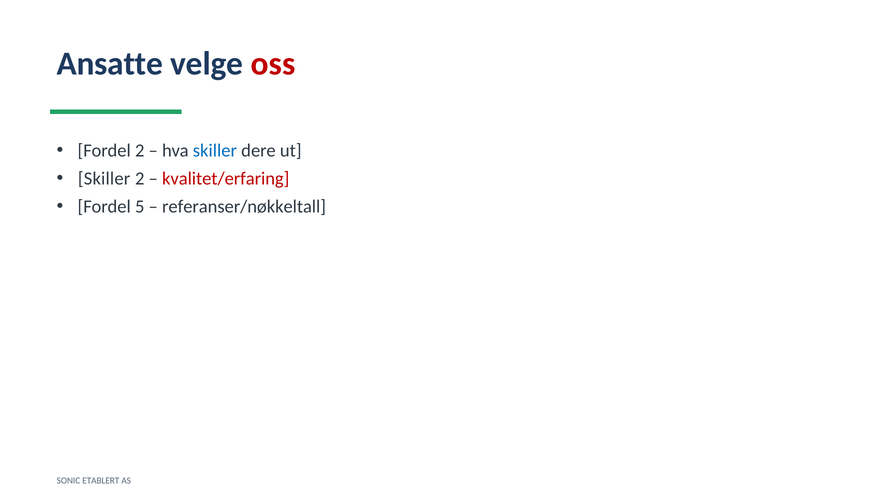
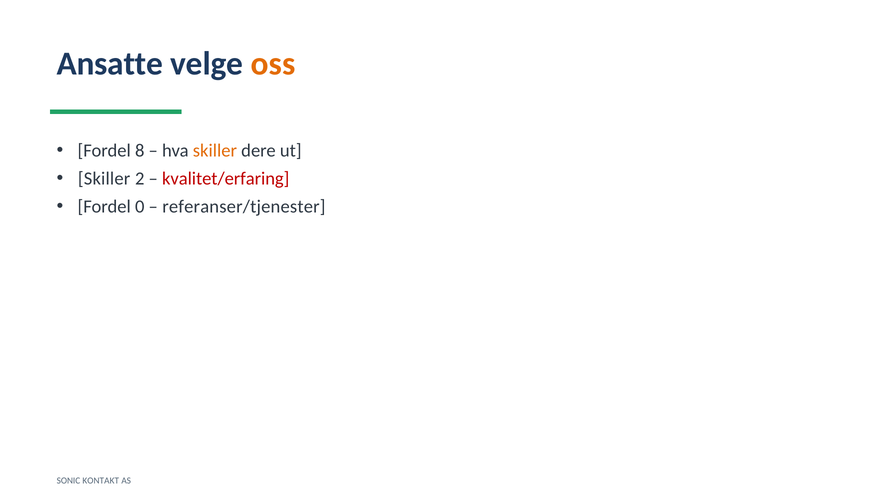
oss colour: red -> orange (273, 64)
Fordel 2: 2 -> 8 (140, 151)
skiller colour: blue -> orange (215, 151)
5: 5 -> 0 (140, 207)
referanser/nøkkeltall: referanser/nøkkeltall -> referanser/tjenester (244, 207)
ETABLERT: ETABLERT -> KONTAKT (101, 481)
